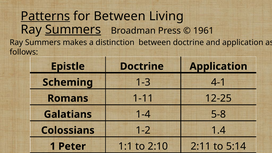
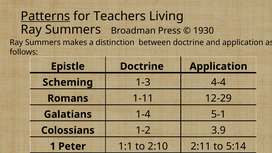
for Between: Between -> Teachers (120, 16)
Summers underline: present -> none (73, 30)
1961: 1961 -> 1930 (203, 31)
4-1: 4-1 -> 4-4 (218, 82)
12-25: 12-25 -> 12-29 (218, 98)
5-8: 5-8 -> 5-1 (218, 114)
1.4: 1.4 -> 3.9 (218, 130)
